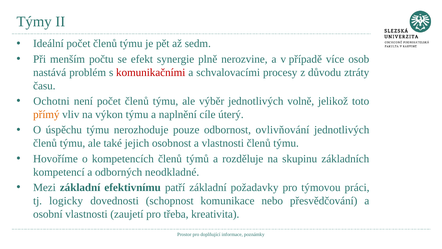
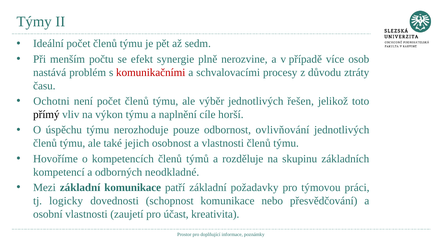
volně: volně -> řešen (301, 101)
přímý colour: orange -> black (46, 114)
úterý: úterý -> horší (231, 114)
základní efektivnímu: efektivnímu -> komunikace (133, 187)
třeba: třeba -> účast (176, 214)
